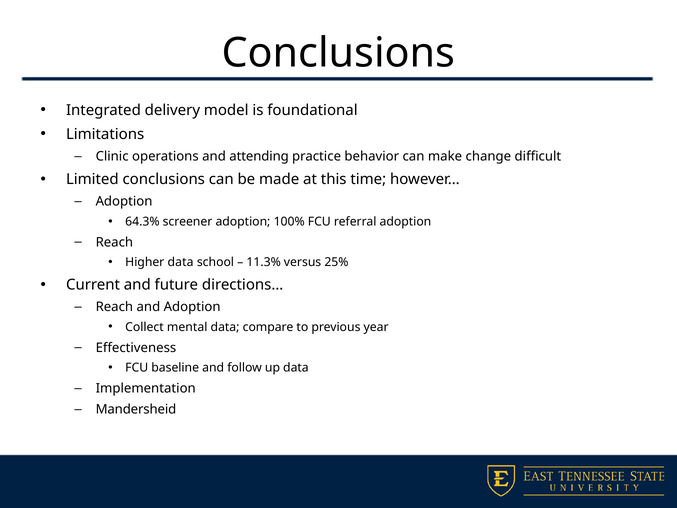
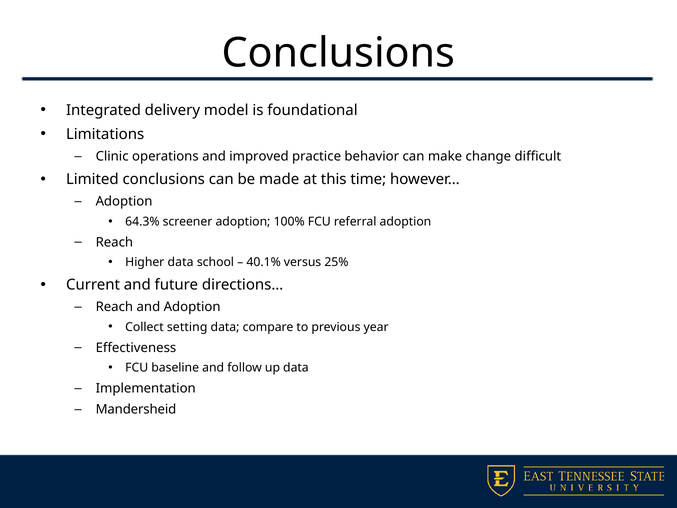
attending: attending -> improved (259, 156)
11.3%: 11.3% -> 40.1% (264, 262)
mental: mental -> setting (187, 327)
